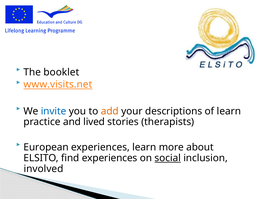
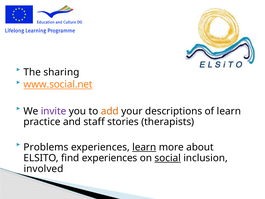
booklet: booklet -> sharing (61, 72)
www.visits.net: www.visits.net -> www.social.net (58, 84)
invite colour: blue -> purple (54, 111)
lived: lived -> staff (94, 122)
European: European -> Problems (46, 147)
learn underline: none -> present (144, 147)
